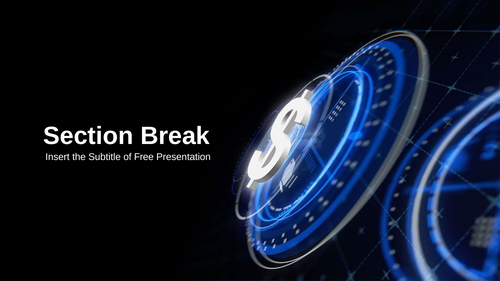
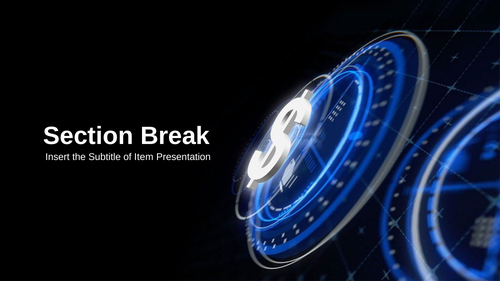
Free: Free -> Item (144, 157)
